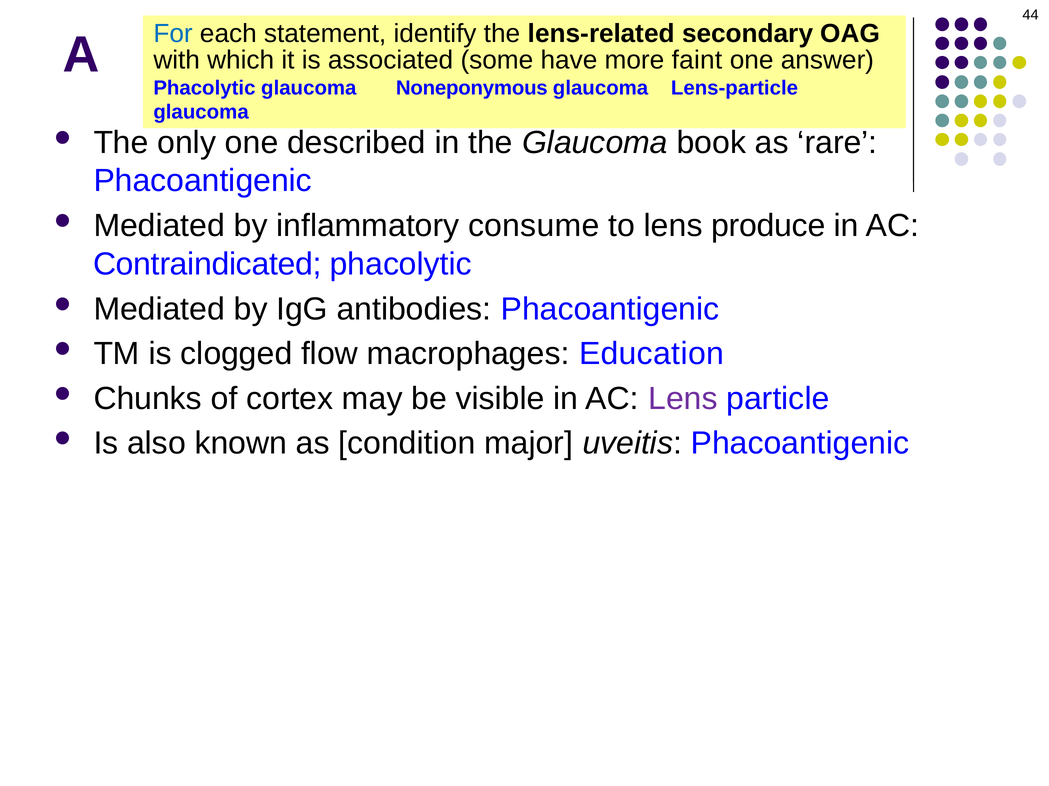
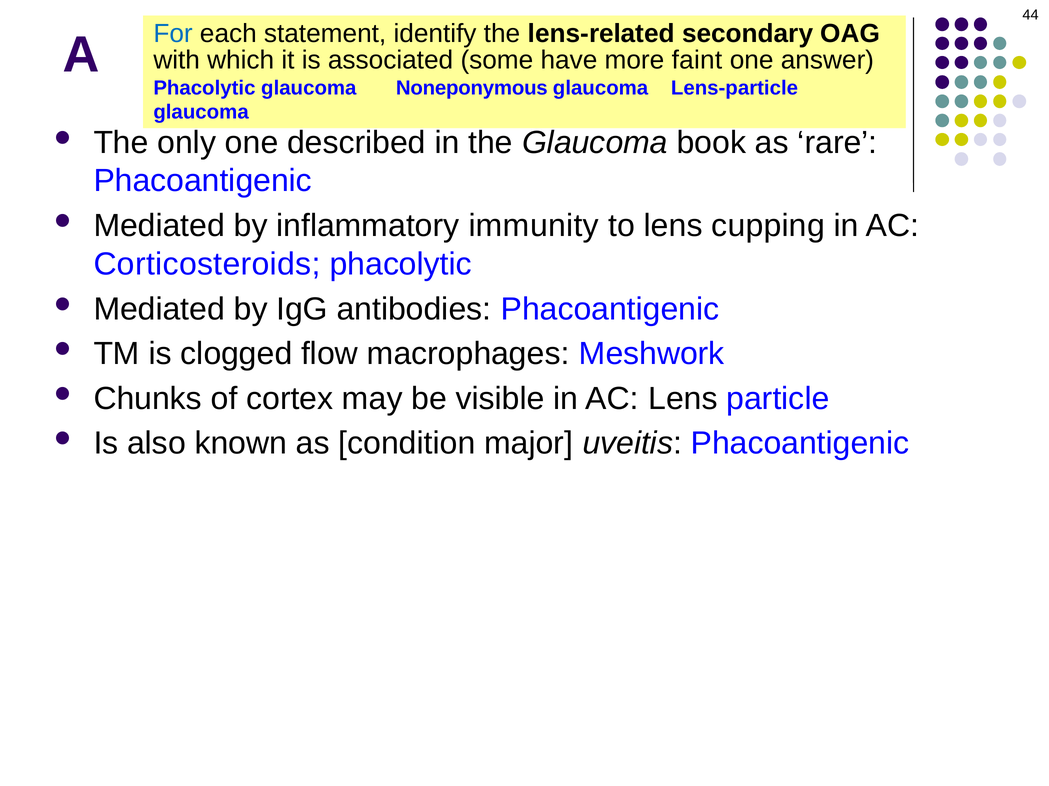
consume: consume -> immunity (534, 226)
produce: produce -> cupping (768, 226)
Contraindicated: Contraindicated -> Corticosteroids (207, 264)
Education: Education -> Meshwork (652, 354)
Lens colour: purple -> black (683, 399)
